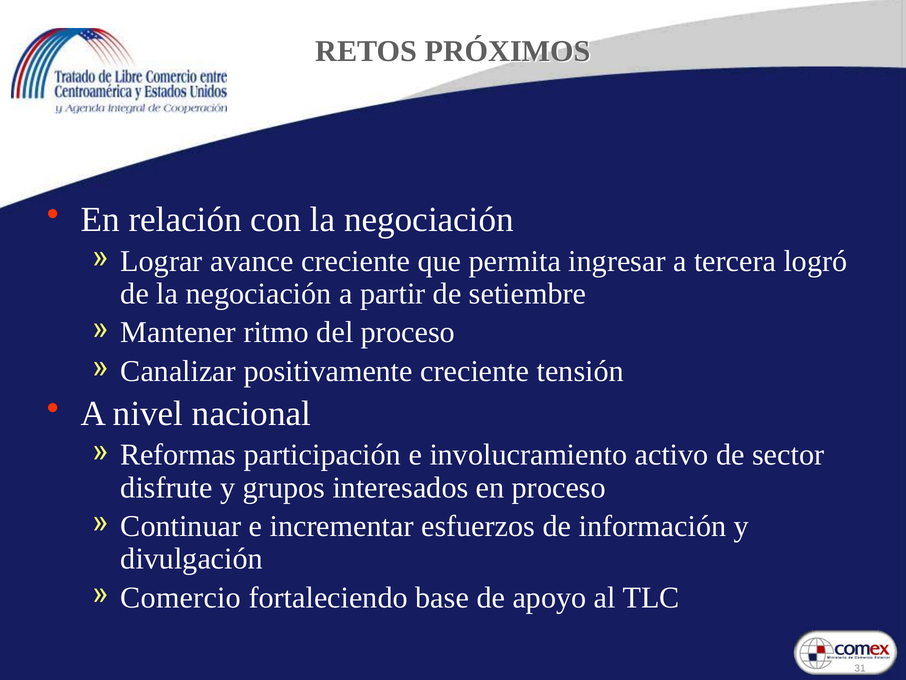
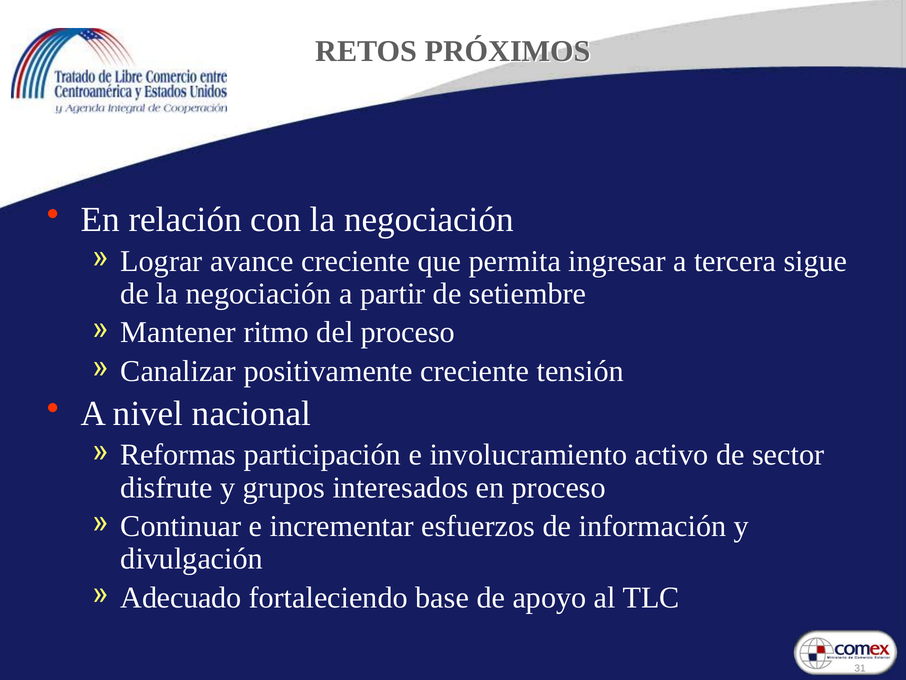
logró: logró -> sigue (815, 261)
Comercio: Comercio -> Adecuado (181, 597)
